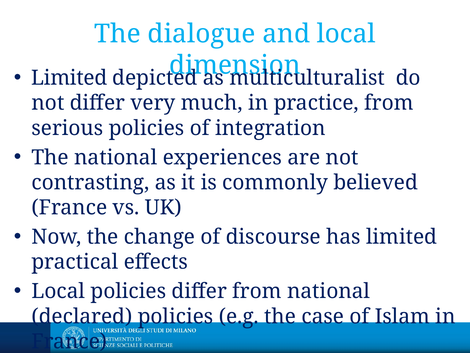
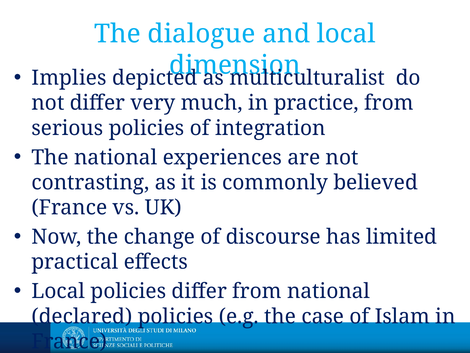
Limited: Limited -> Implies (69, 78)
